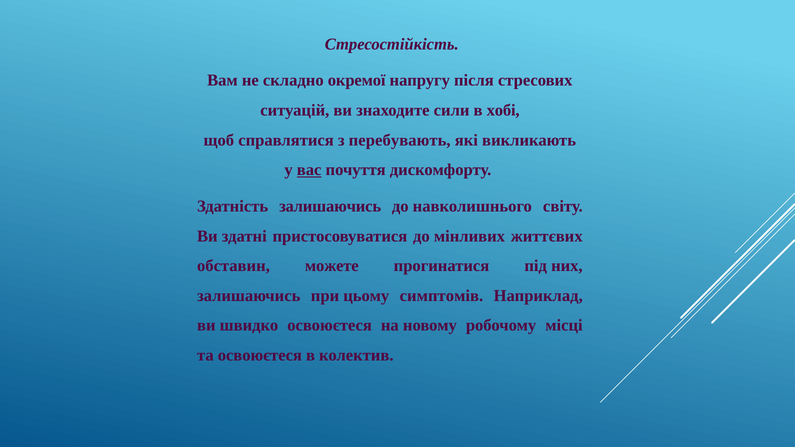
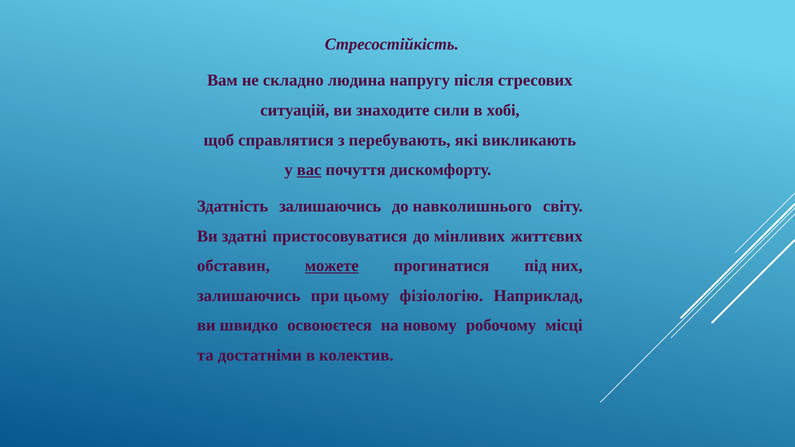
окремої: окремої -> людина (357, 80)
можете underline: none -> present (332, 266)
симптомів: симптомів -> фізіологію (441, 296)
та освоюєтеся: освоюєтеся -> достатніми (260, 355)
